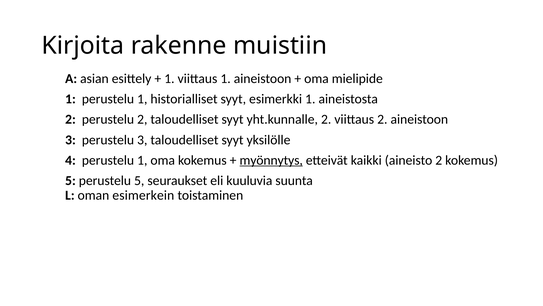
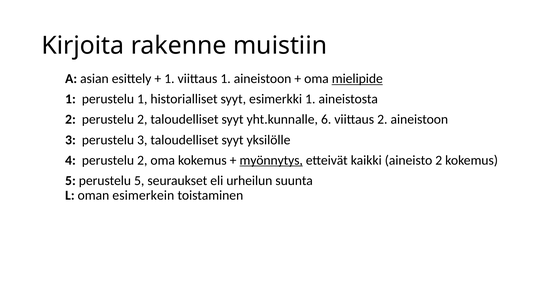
mielipide underline: none -> present (357, 79)
yht.kunnalle 2: 2 -> 6 (326, 119)
4 perustelu 1: 1 -> 2 (142, 160)
kuuluvia: kuuluvia -> urheilun (249, 180)
